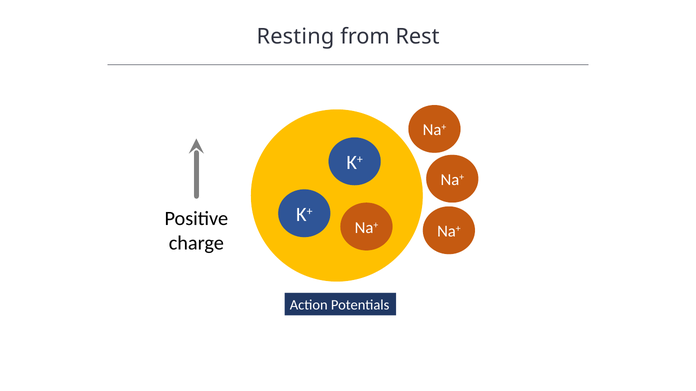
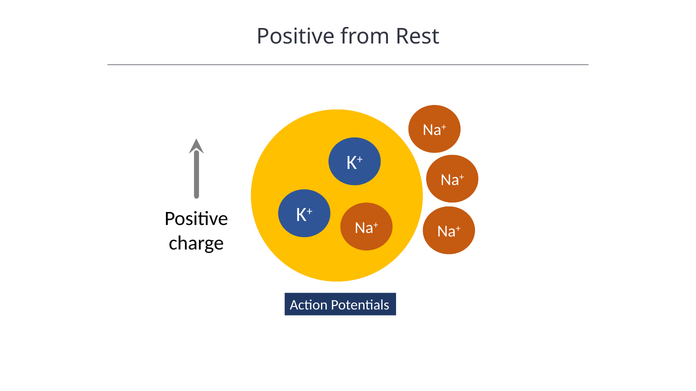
Resting: Resting -> Positive (296, 36)
